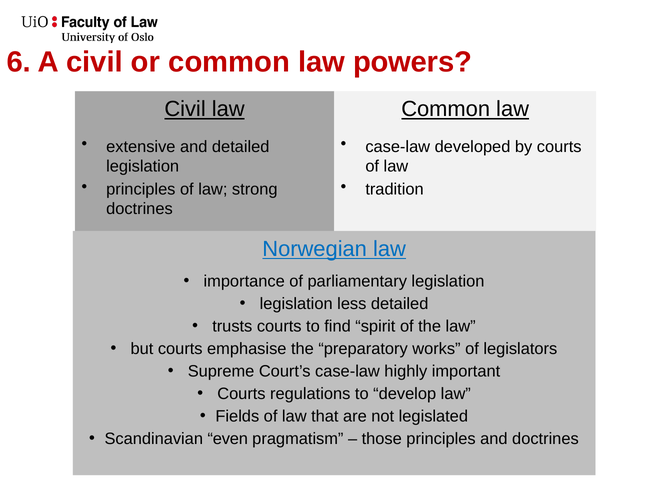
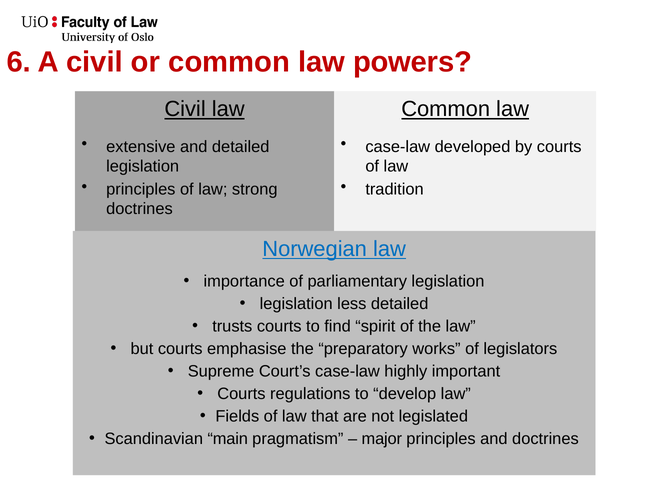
even: even -> main (228, 438)
those: those -> major (382, 438)
